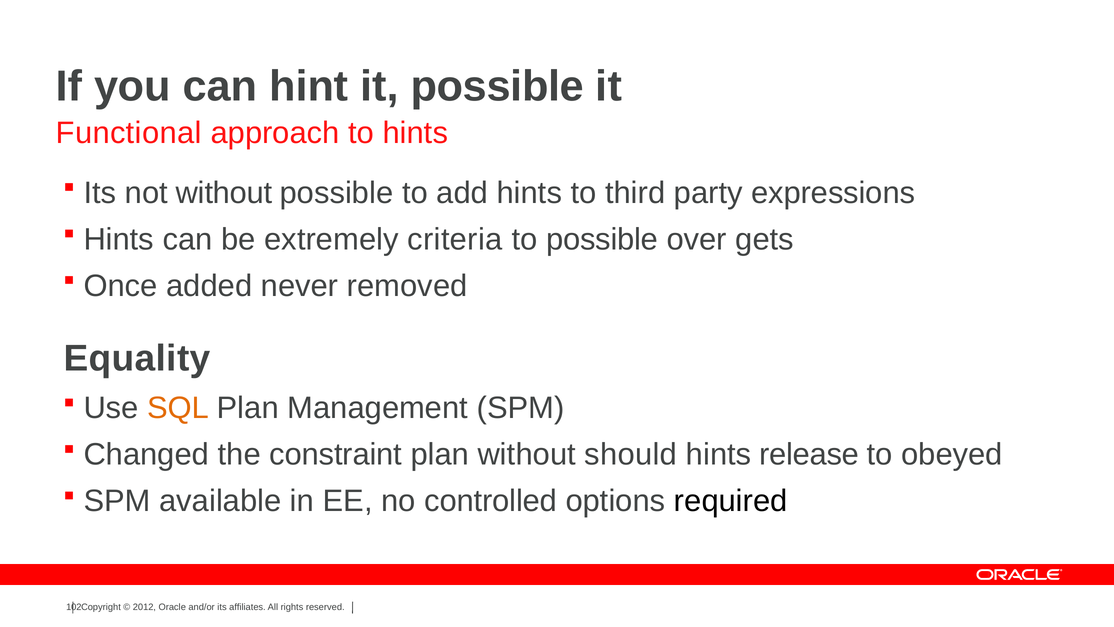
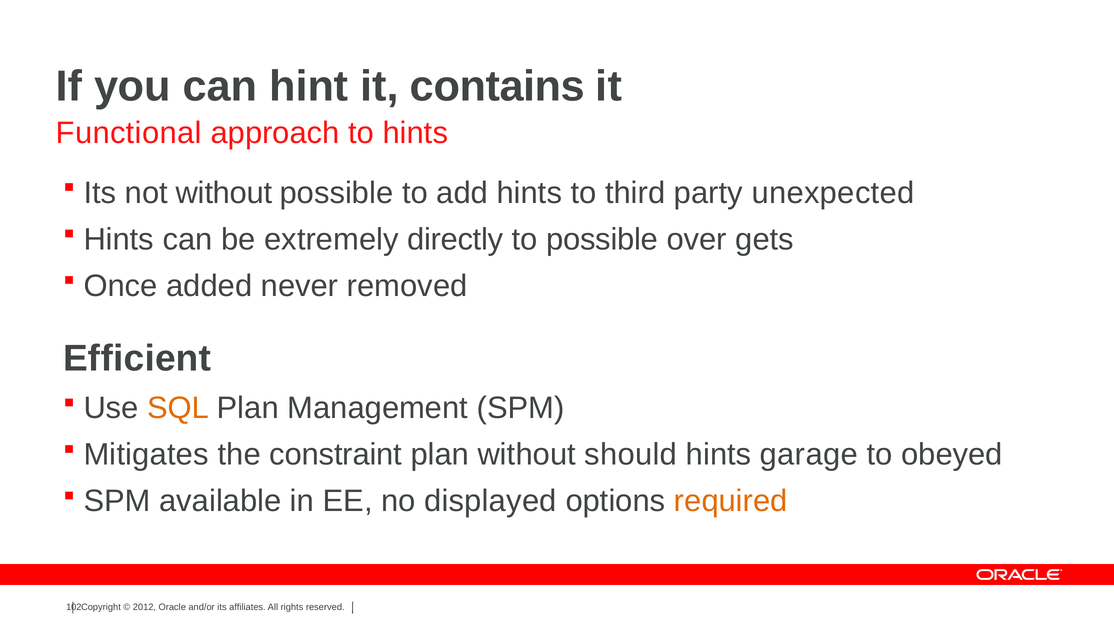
it possible: possible -> contains (497, 86)
expressions: expressions -> unexpected (833, 193)
criteria: criteria -> directly (455, 239)
Equality: Equality -> Efficient (137, 358)
Changed: Changed -> Mitigates (146, 454)
release: release -> garage (809, 454)
controlled: controlled -> displayed (490, 501)
required colour: black -> orange (731, 501)
